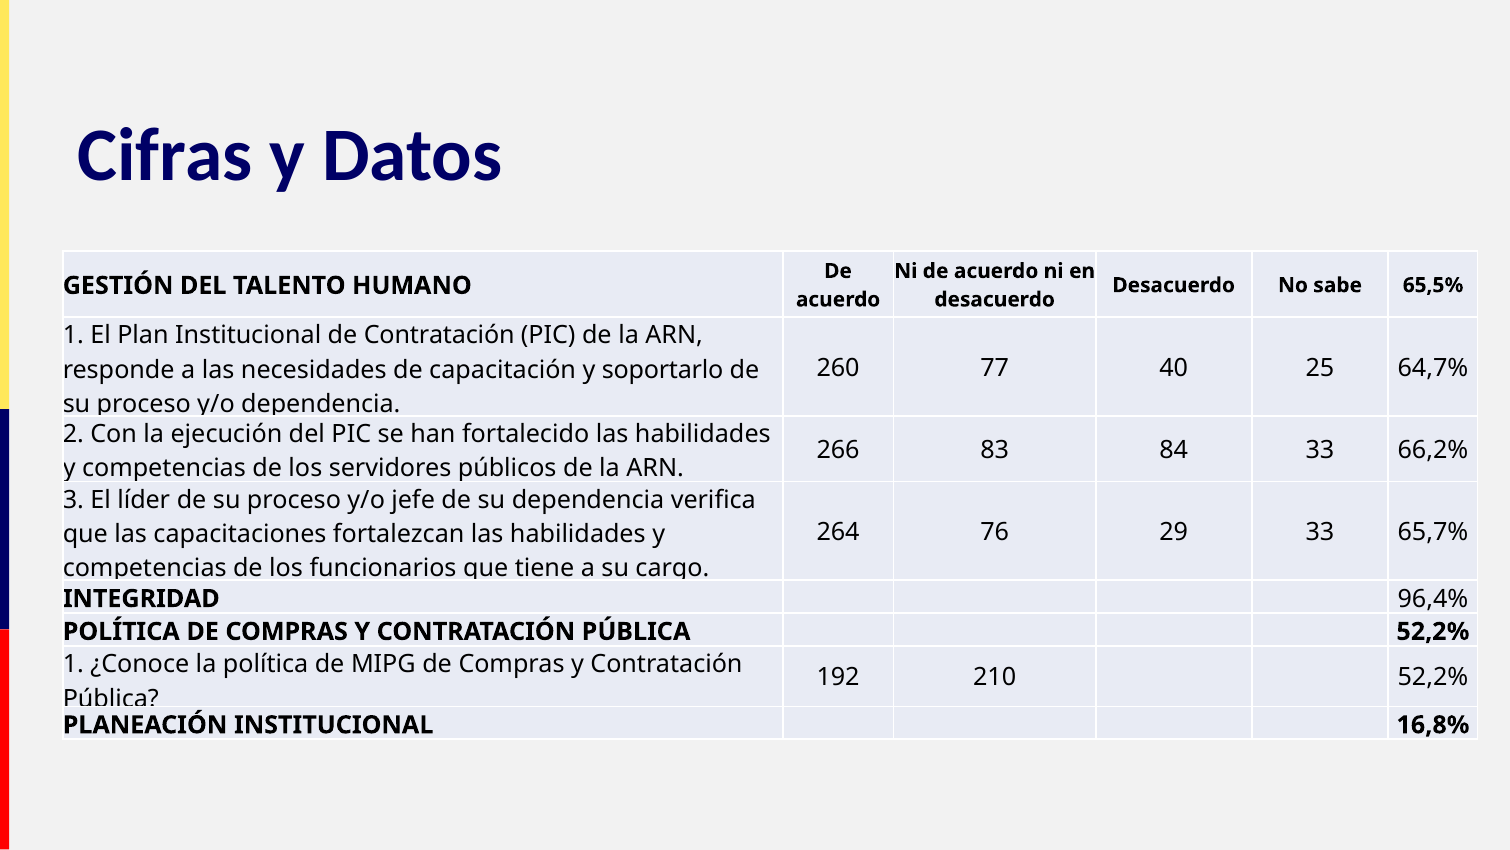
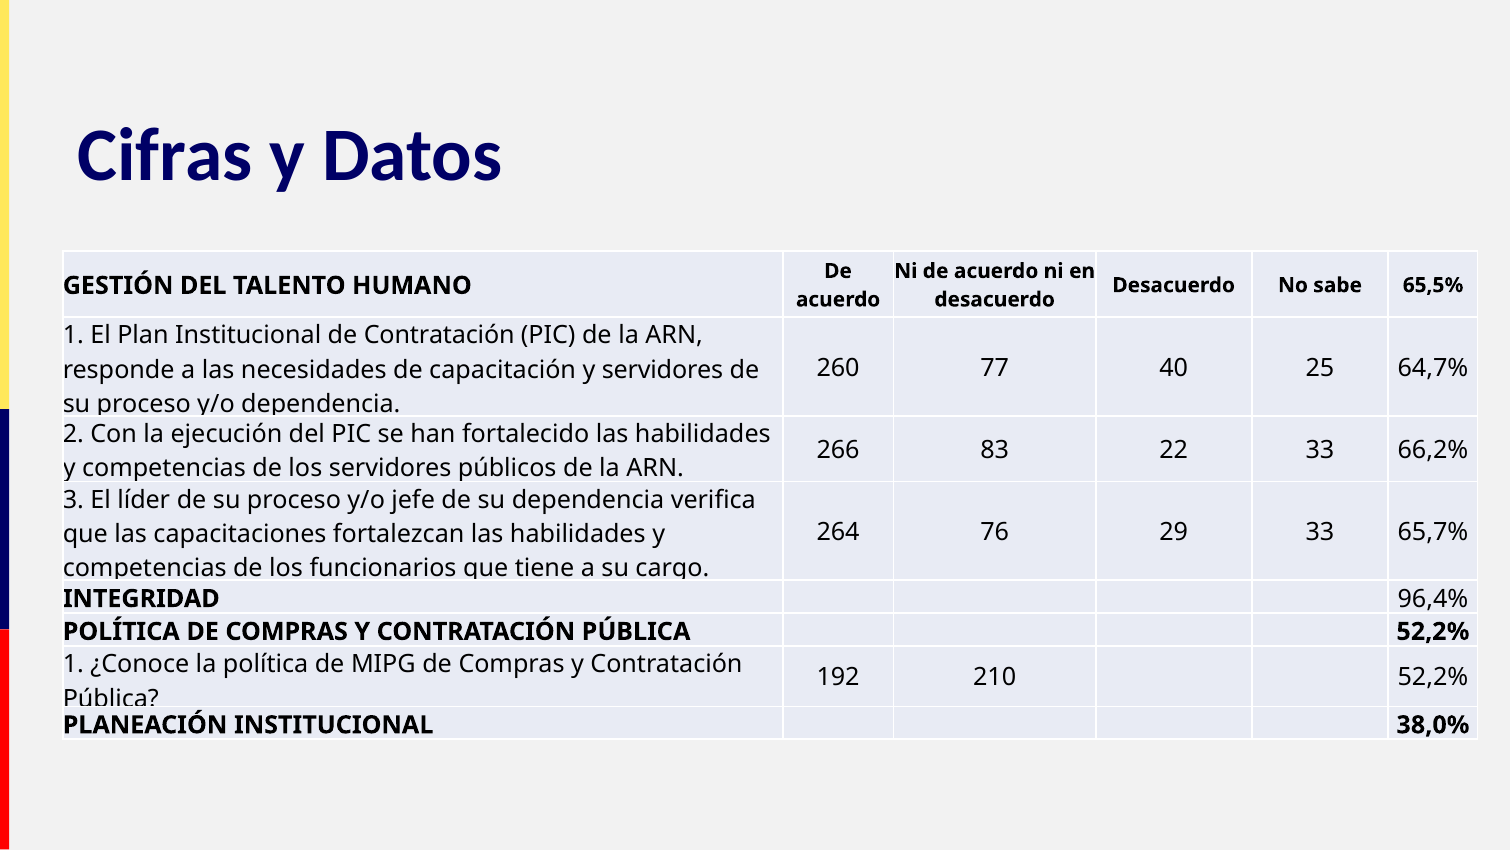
y soportarlo: soportarlo -> servidores (663, 370)
84: 84 -> 22 (1174, 450)
16,8%: 16,8% -> 38,0% (1433, 725)
